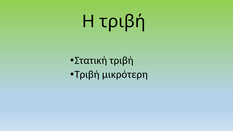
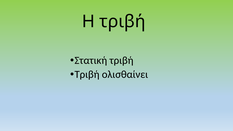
μικρότερη: μικρότερη -> ολισθαίνει (125, 74)
